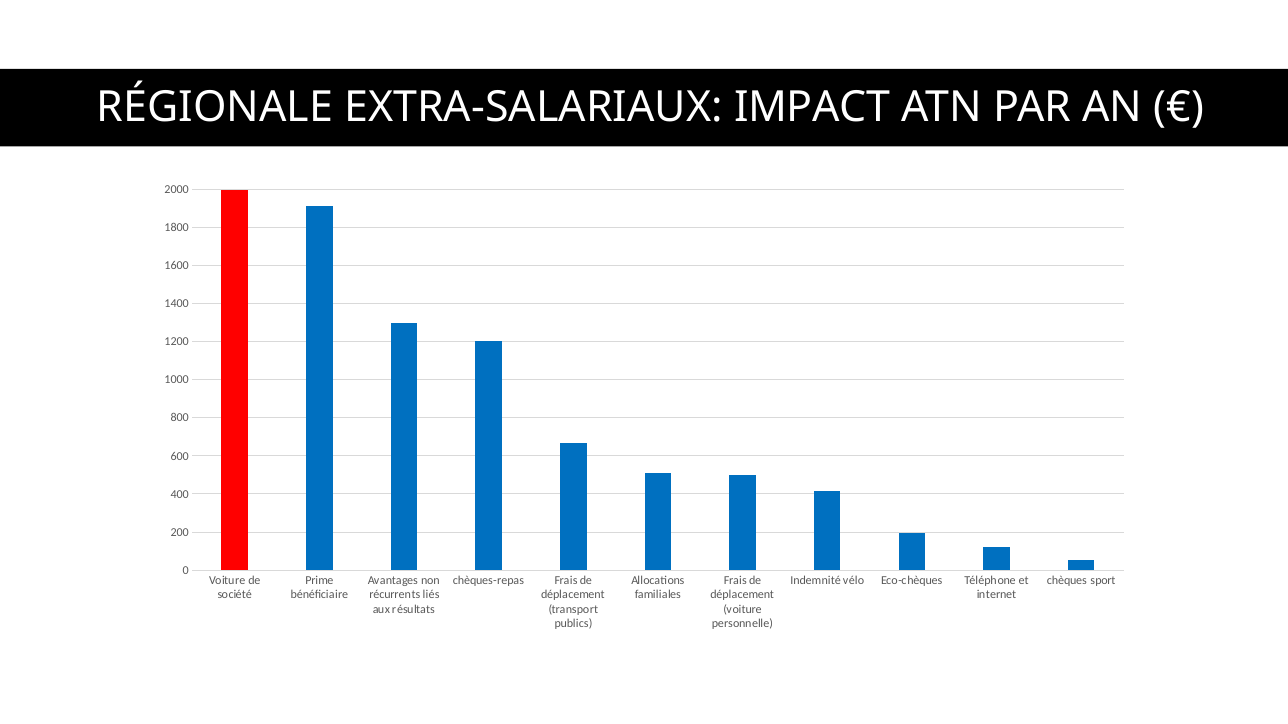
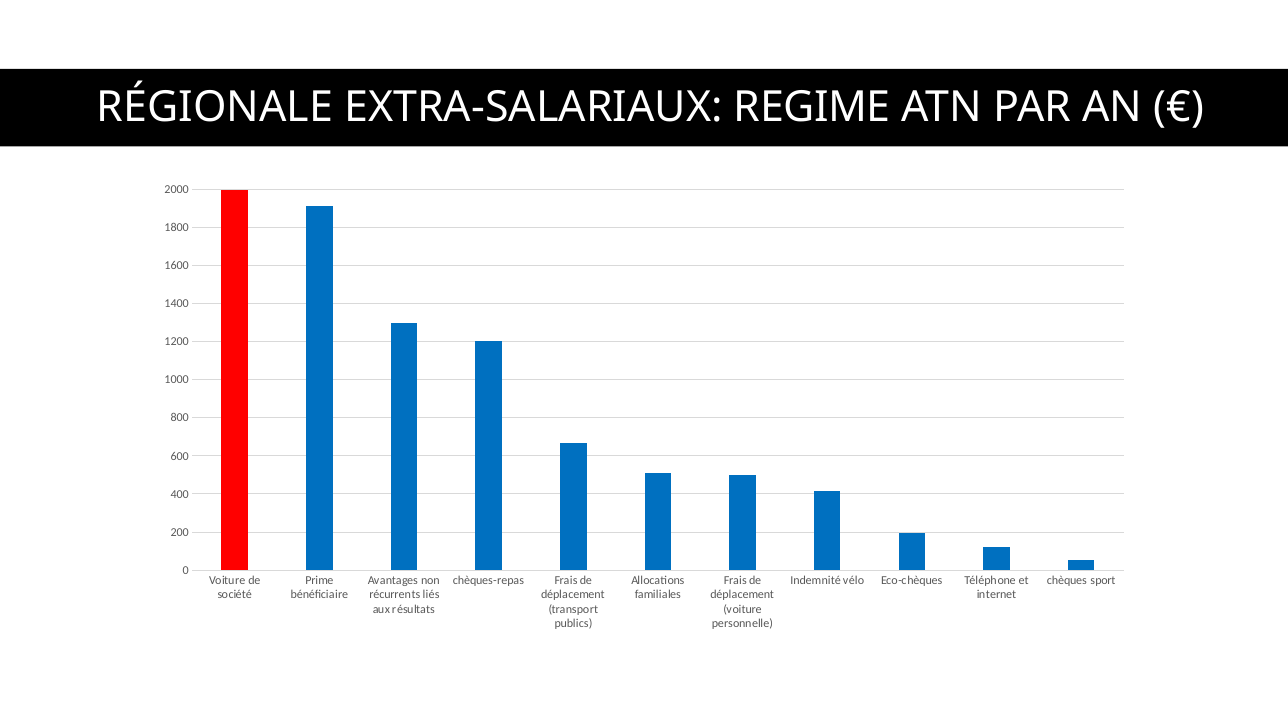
IMPACT: IMPACT -> REGIME (812, 107)
